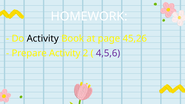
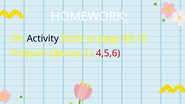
45,26: 45,26 -> 45,16 (135, 39)
Prepare Activity: Activity -> Library (65, 53)
4,5,6 colour: purple -> red (108, 53)
